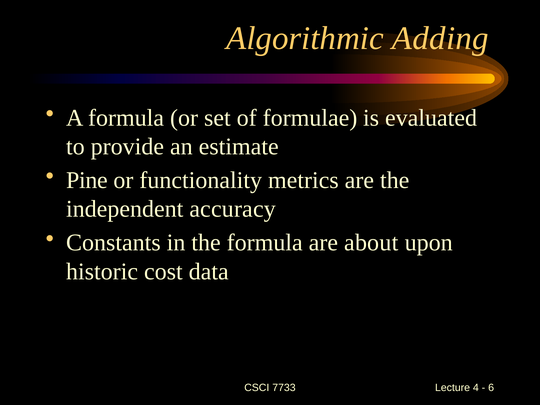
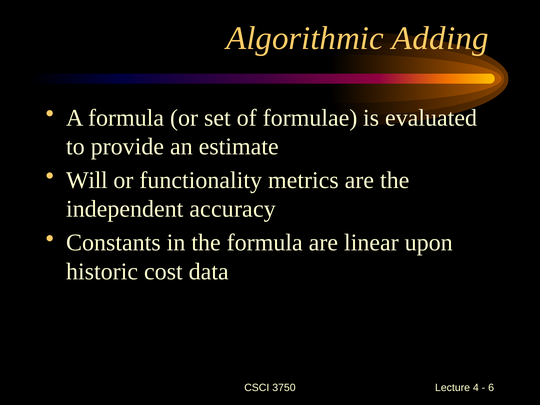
Pine: Pine -> Will (87, 180)
about: about -> linear (371, 243)
7733: 7733 -> 3750 (284, 388)
